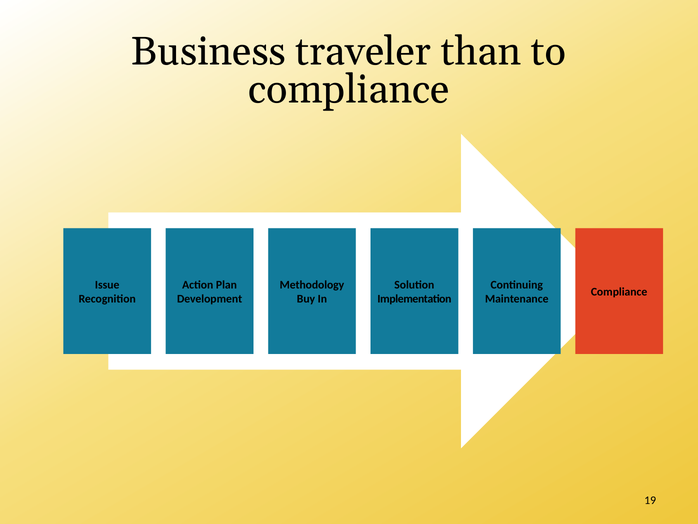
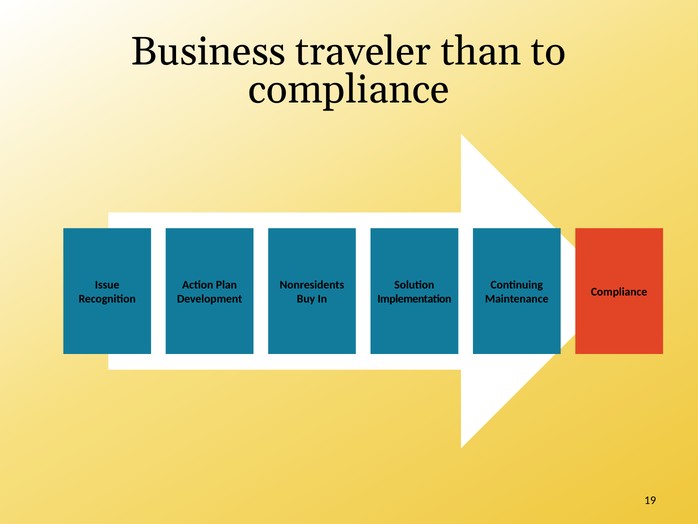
Methodology: Methodology -> Nonresidents (312, 285)
